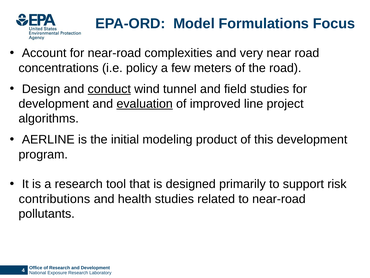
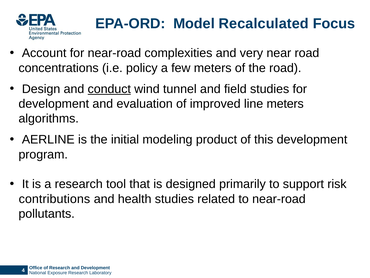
Formulations: Formulations -> Recalculated (264, 24)
evaluation underline: present -> none (145, 104)
line project: project -> meters (285, 104)
